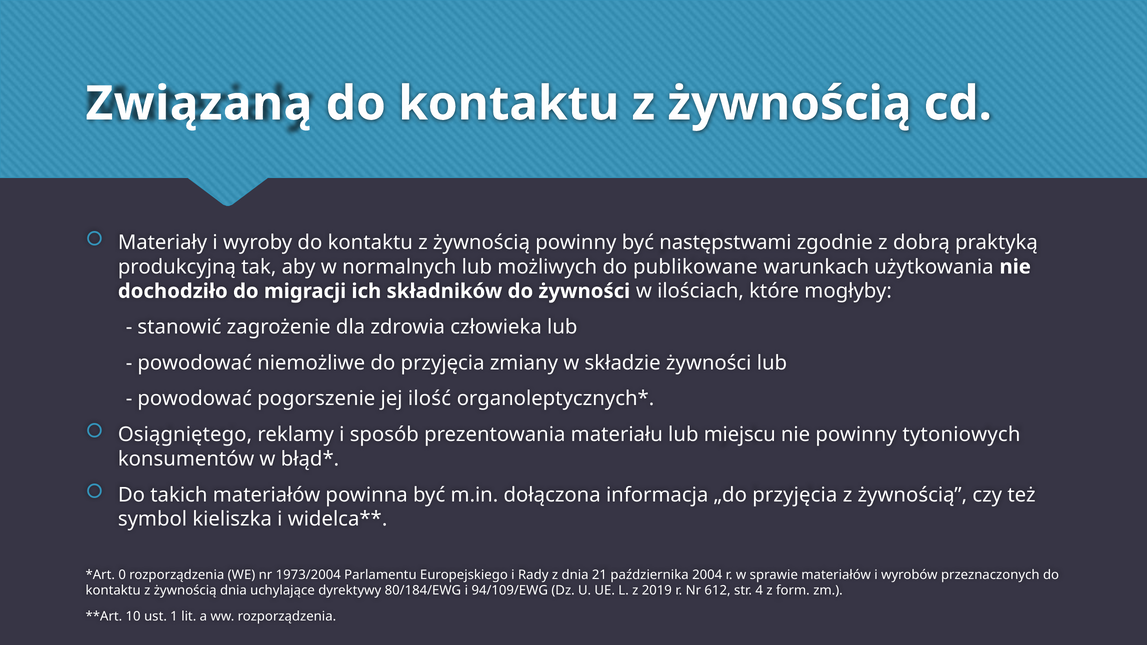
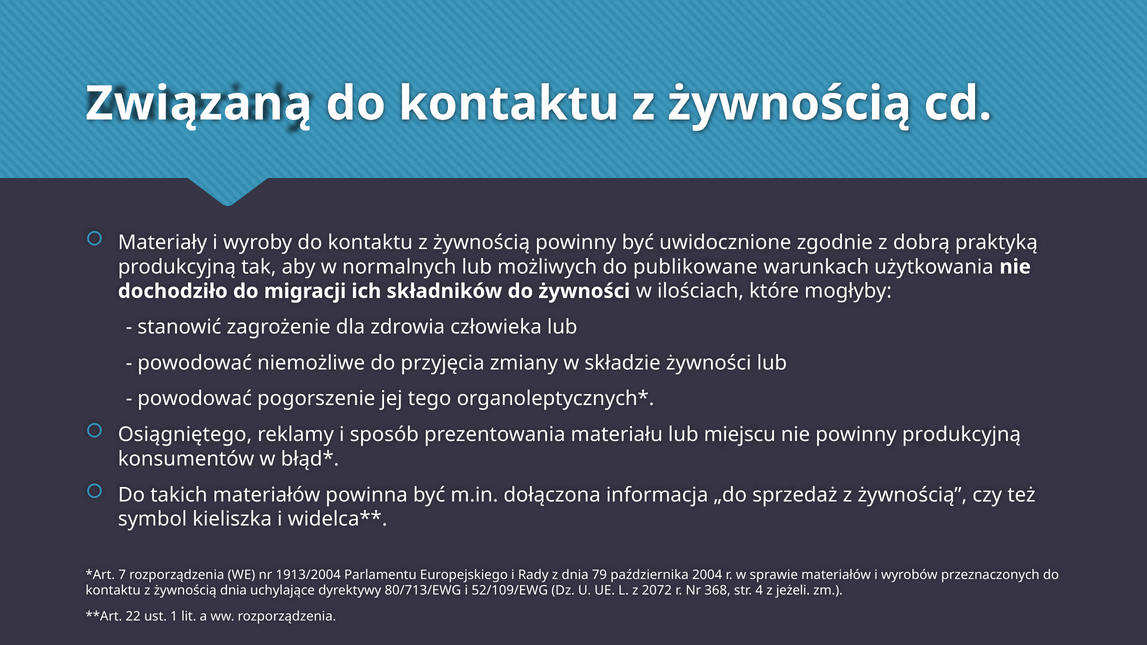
następstwami: następstwami -> uwidocznione (725, 242)
ilość: ilość -> tego (430, 399)
powinny tytoniowych: tytoniowych -> produkcyjną (962, 435)
„do przyjęcia: przyjęcia -> sprzedaż (795, 495)
0: 0 -> 7 (122, 575)
1973/2004: 1973/2004 -> 1913/2004 (308, 575)
21: 21 -> 79 (599, 575)
80/184/EWG: 80/184/EWG -> 80/713/EWG (423, 591)
94/109/EWG: 94/109/EWG -> 52/109/EWG (510, 591)
2019: 2019 -> 2072 (657, 591)
612: 612 -> 368 (718, 591)
form: form -> jeżeli (793, 591)
10: 10 -> 22 (133, 616)
